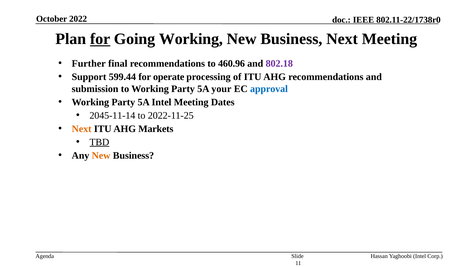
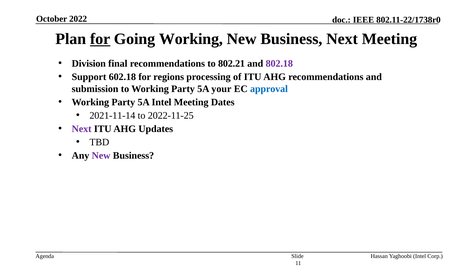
Further: Further -> Division (89, 63)
460.96: 460.96 -> 802.21 (232, 63)
599.44: 599.44 -> 602.18 (122, 77)
operate: operate -> regions (169, 77)
2045-11-14: 2045-11-14 -> 2021-11-14 (112, 115)
Next colour: orange -> purple (82, 129)
Markets: Markets -> Updates (156, 129)
TBD underline: present -> none (99, 142)
New colour: orange -> purple (101, 155)
